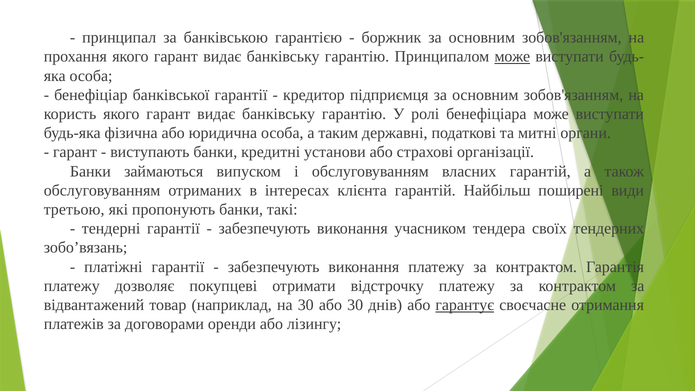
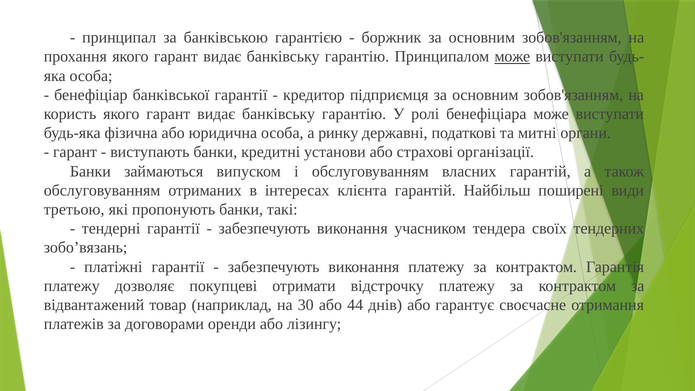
таким: таким -> ринку (338, 133)
або 30: 30 -> 44 (355, 305)
гарантує underline: present -> none (465, 305)
